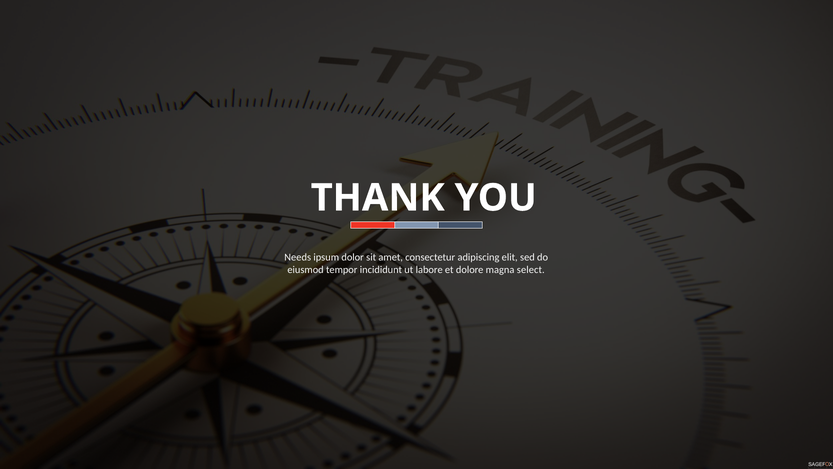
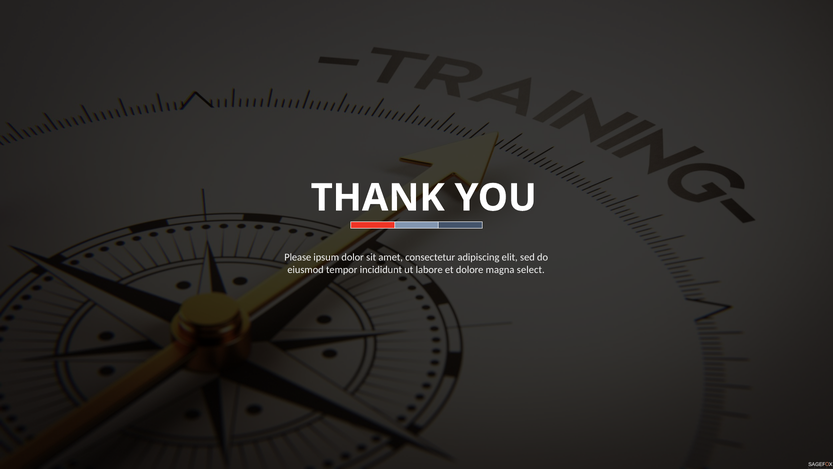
Needs: Needs -> Please (298, 257)
